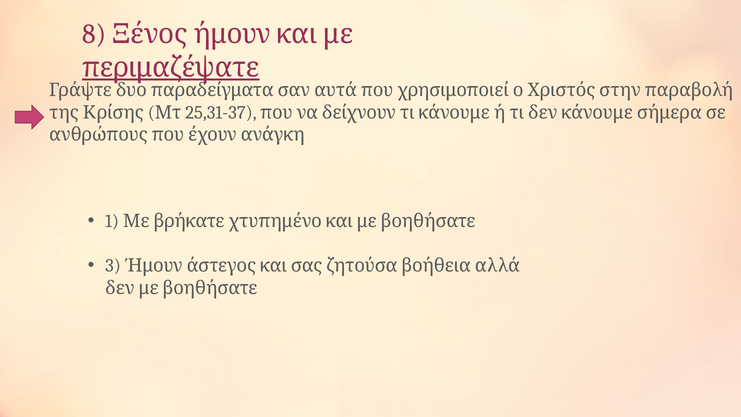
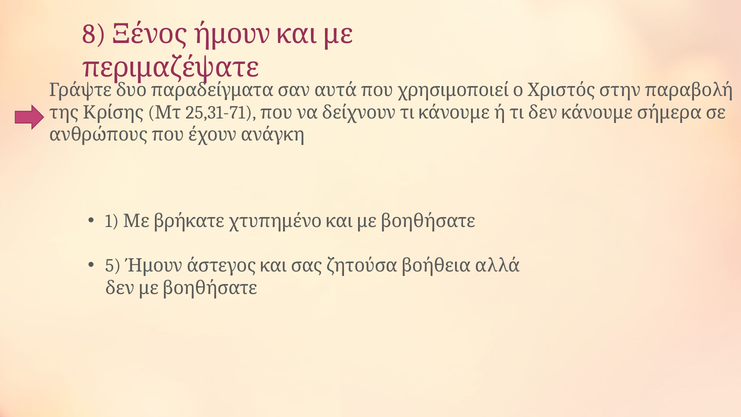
περιμαζέψατε underline: present -> none (171, 68)
25,31-37: 25,31-37 -> 25,31-71 (221, 112)
3: 3 -> 5 (113, 266)
